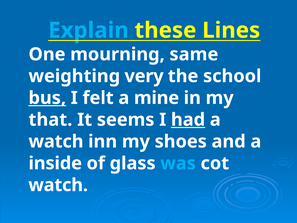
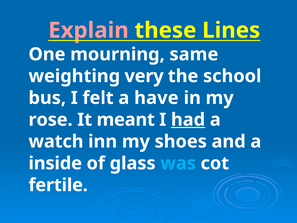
Explain colour: light blue -> pink (89, 30)
bus underline: present -> none (47, 98)
mine: mine -> have (156, 98)
that: that -> rose (51, 120)
seems: seems -> meant (126, 120)
watch: watch -> fertile (58, 185)
